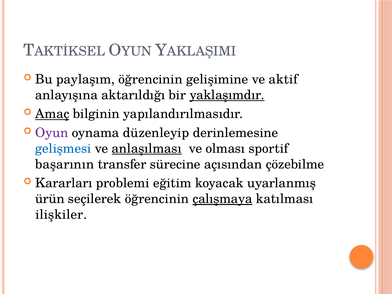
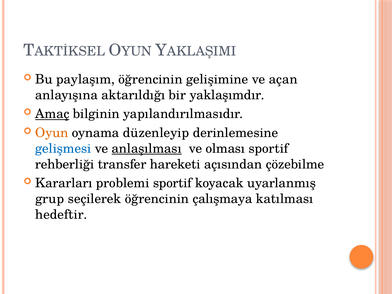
aktif: aktif -> açan (283, 79)
yaklaşımdır underline: present -> none (227, 95)
Oyun colour: purple -> orange (52, 133)
başarının: başarının -> rehberliği (65, 164)
sürecine: sürecine -> hareketi (175, 164)
problemi eğitim: eğitim -> sportif (172, 183)
ürün: ürün -> grup (50, 199)
çalışmaya underline: present -> none (222, 199)
ilişkiler: ilişkiler -> hedeftir (61, 215)
